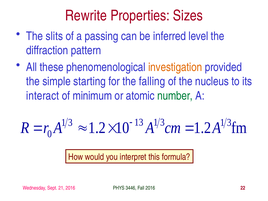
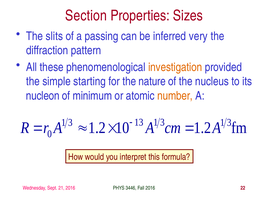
Rewrite: Rewrite -> Section (86, 16)
level: level -> very (198, 36)
falling: falling -> nature (152, 81)
interact: interact -> nucleon (43, 96)
number colour: green -> orange (175, 96)
